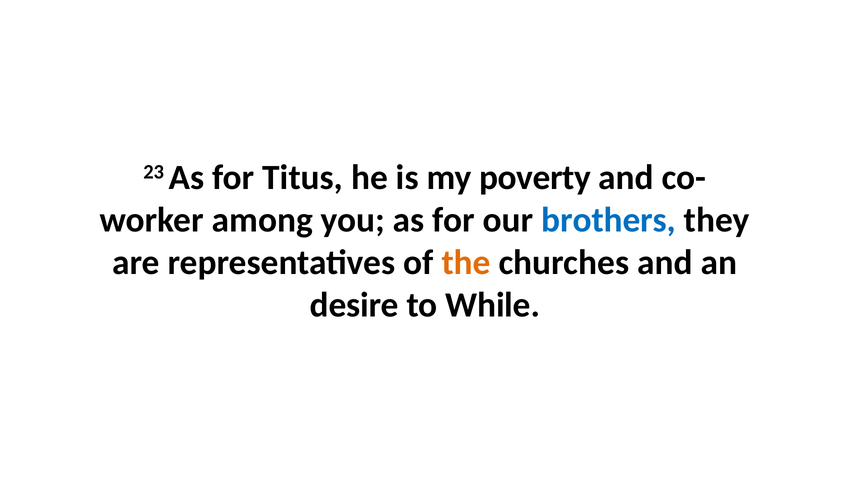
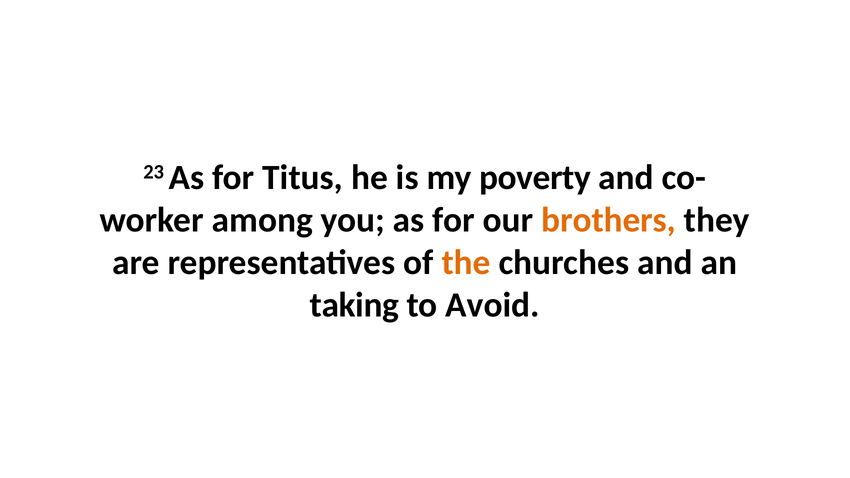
brothers colour: blue -> orange (609, 220)
desire: desire -> taking (354, 305)
While: While -> Avoid (493, 305)
